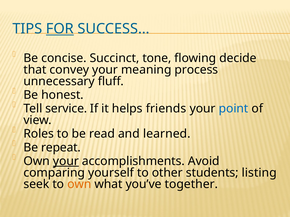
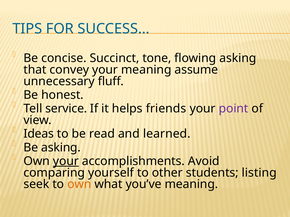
FOR underline: present -> none (60, 29)
flowing decide: decide -> asking (238, 58)
process: process -> assume (196, 70)
point colour: blue -> purple (234, 109)
Roles: Roles -> Ideas (39, 134)
Be repeat: repeat -> asking (61, 148)
you’ve together: together -> meaning (191, 185)
